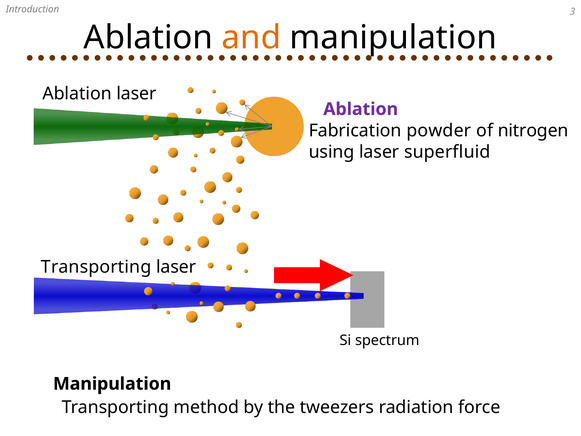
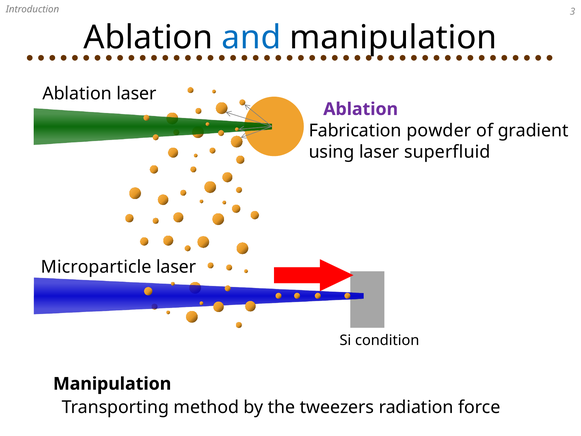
and colour: orange -> blue (251, 38)
nitrogen: nitrogen -> gradient (533, 130)
Transporting: Transporting -> Microparticle (96, 267)
spectrum: spectrum -> condition (387, 340)
